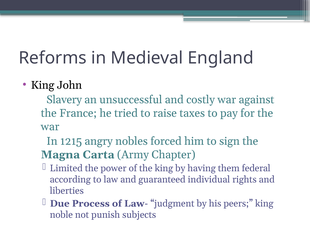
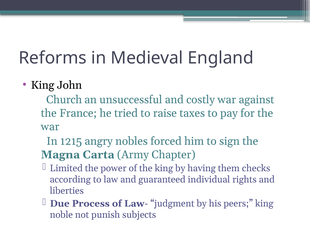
Slavery: Slavery -> Church (64, 100)
federal: federal -> checks (256, 169)
